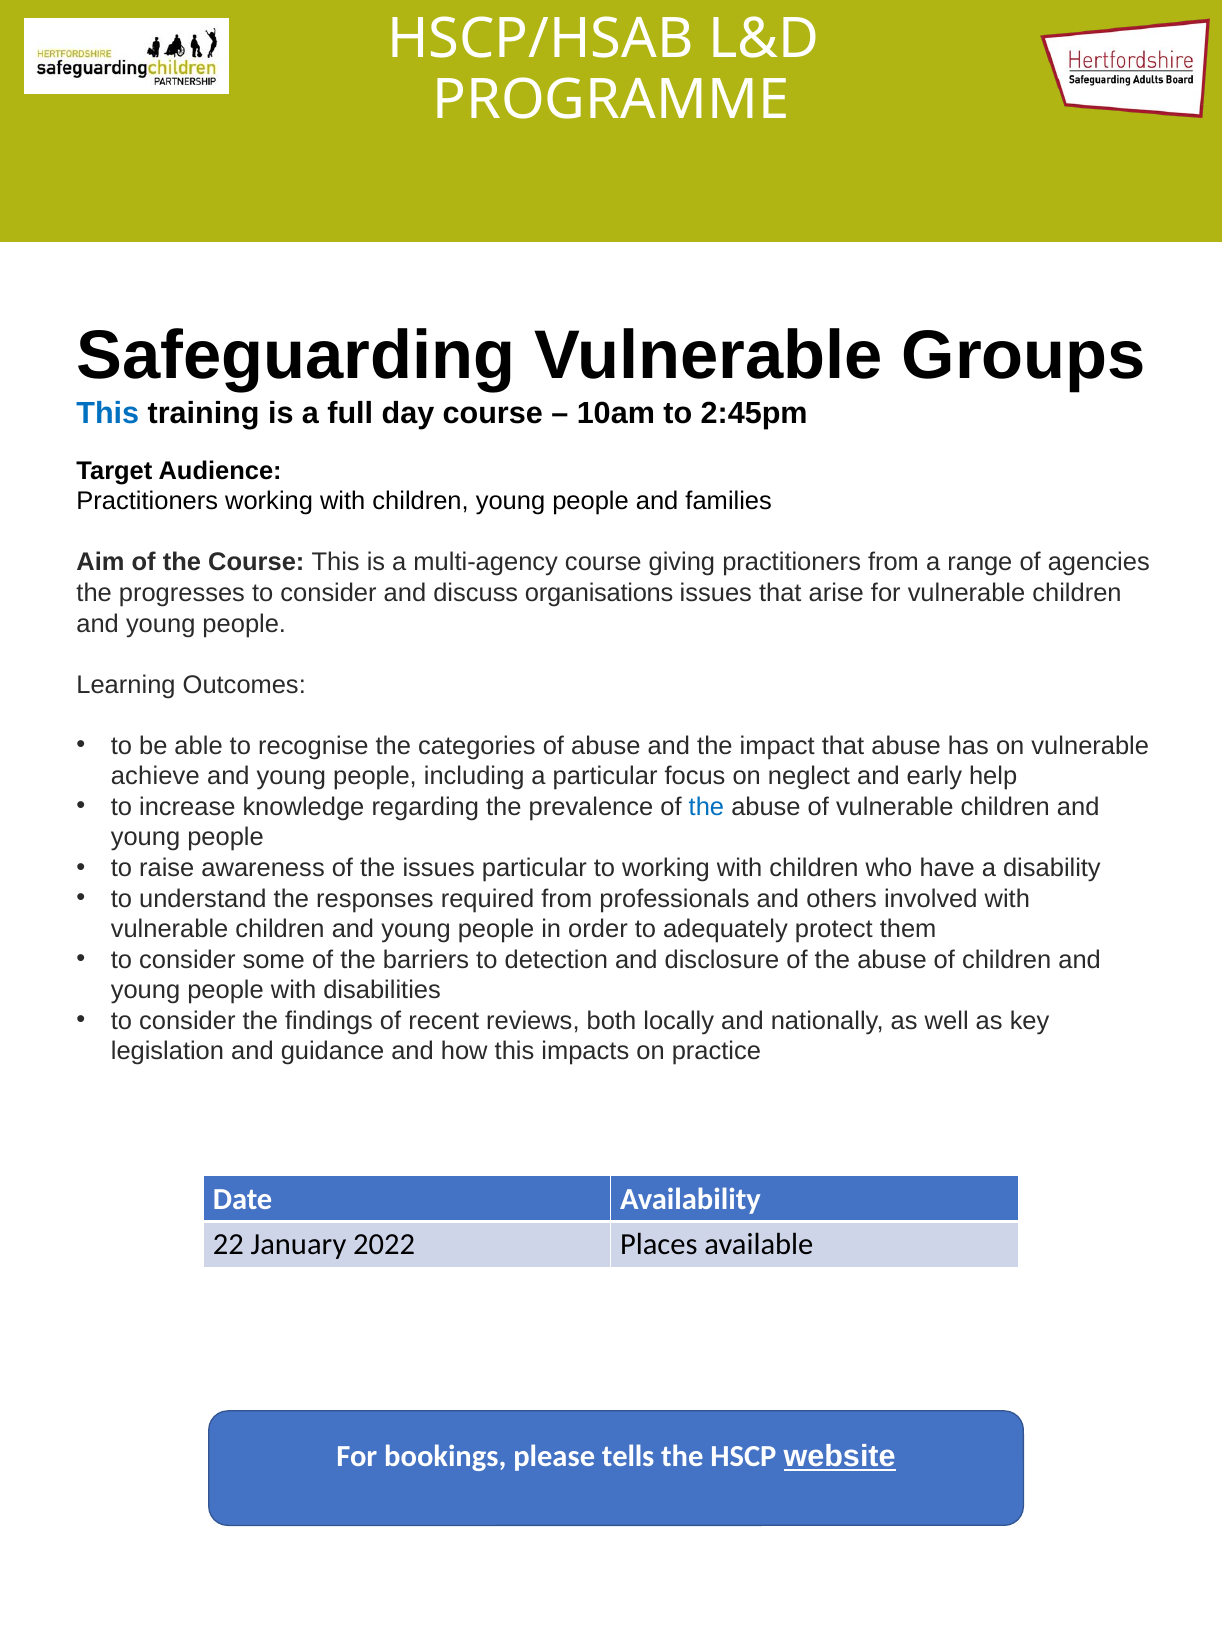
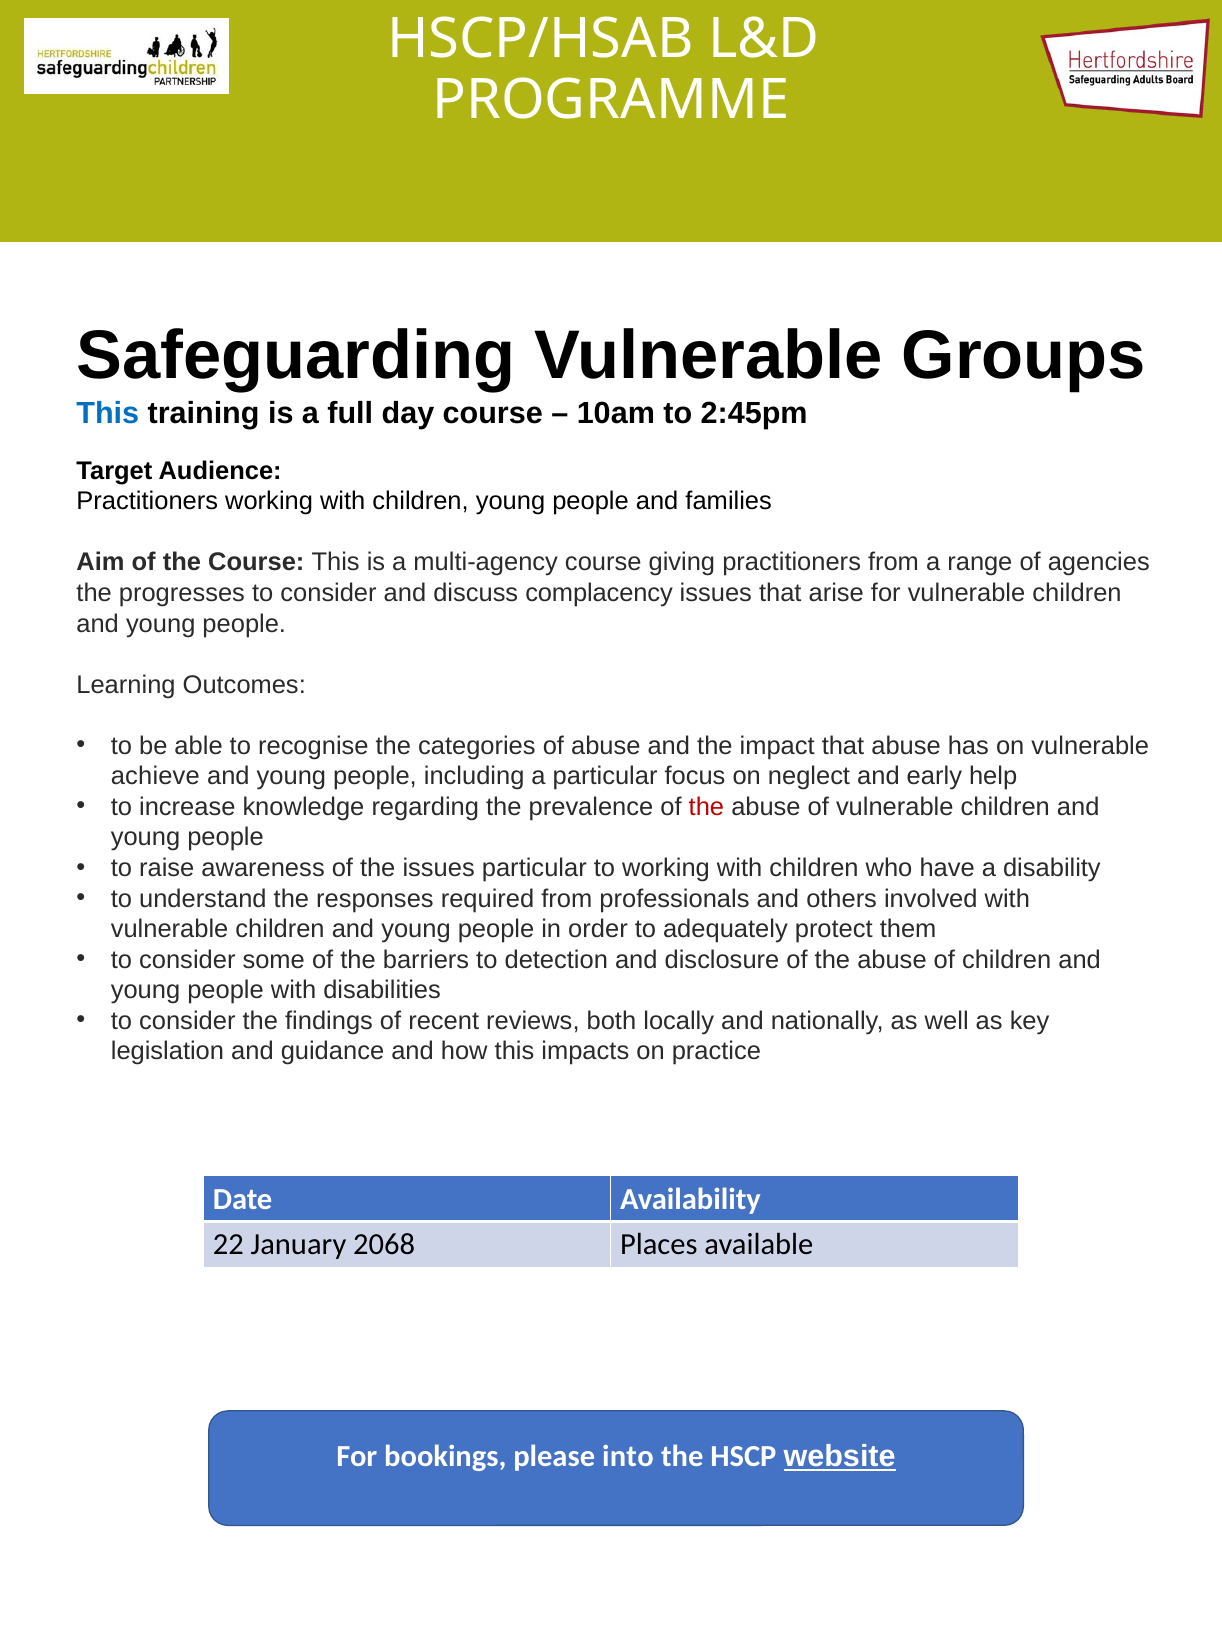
organisations: organisations -> complacency (599, 593)
the colour: blue -> red (706, 807)
2022: 2022 -> 2068 (384, 1245)
tells: tells -> into (628, 1457)
